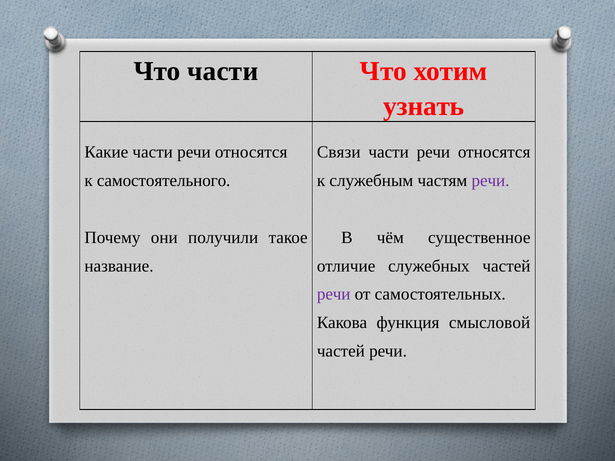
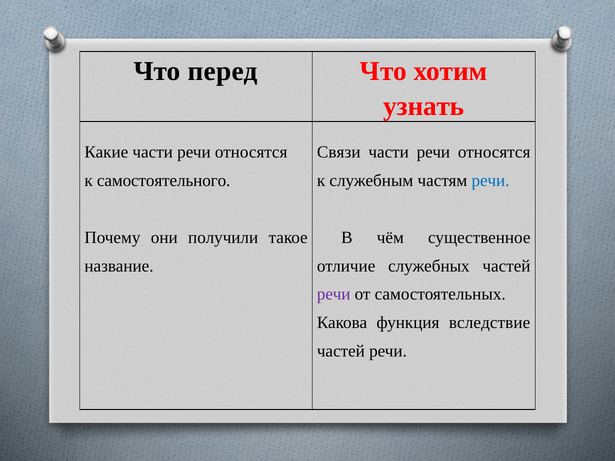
Что части: части -> перед (223, 71)
речи colour: purple -> blue (491, 181)
смысловой: смысловой -> вследствие (490, 323)
